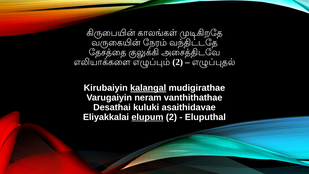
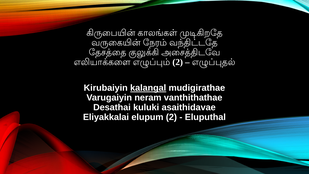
elupum underline: present -> none (147, 117)
